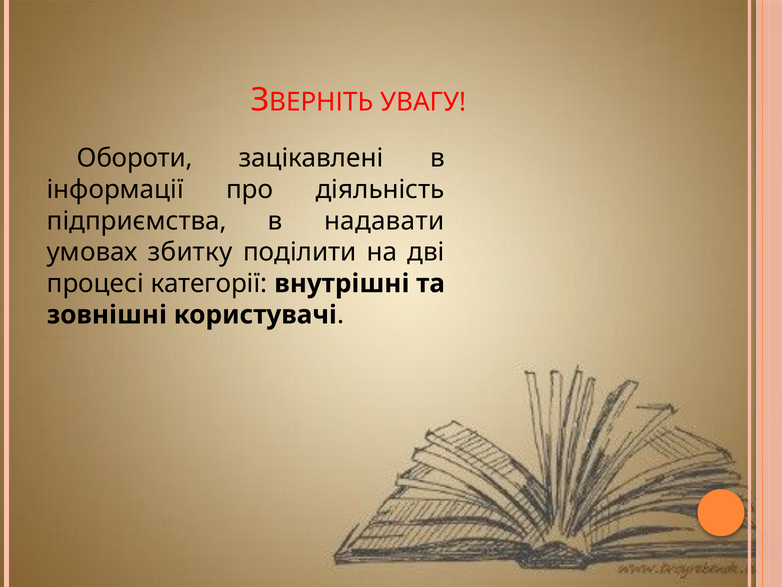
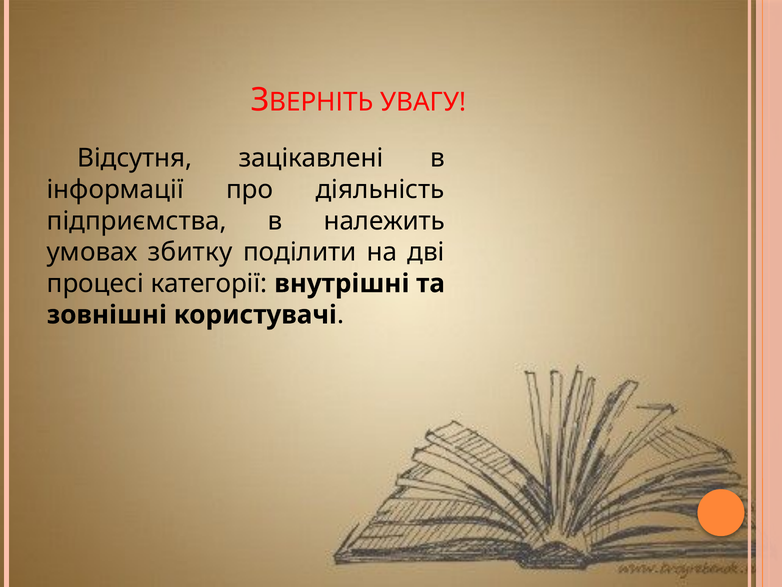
Обороти: Обороти -> Відсутня (135, 158)
надавати: надавати -> належить (384, 221)
